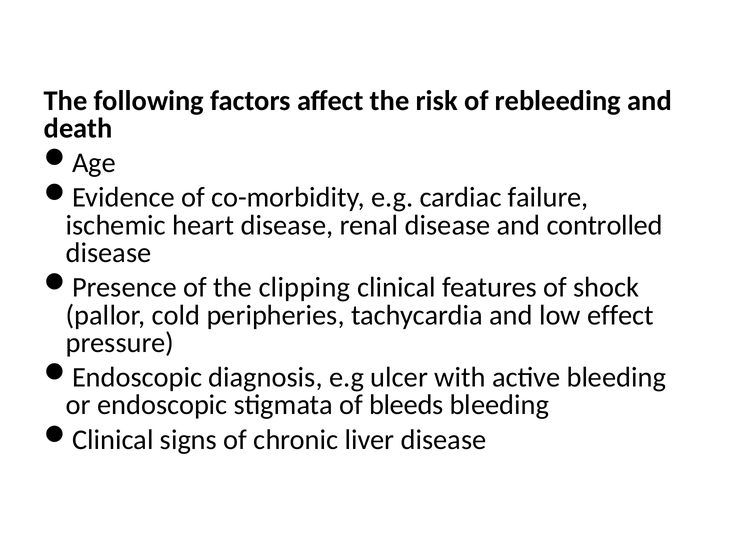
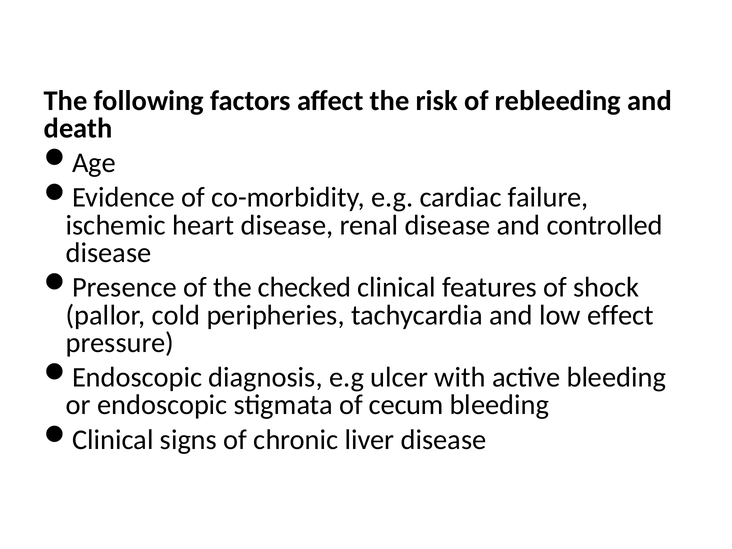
clipping: clipping -> checked (305, 287)
bleeds: bleeds -> cecum (406, 405)
